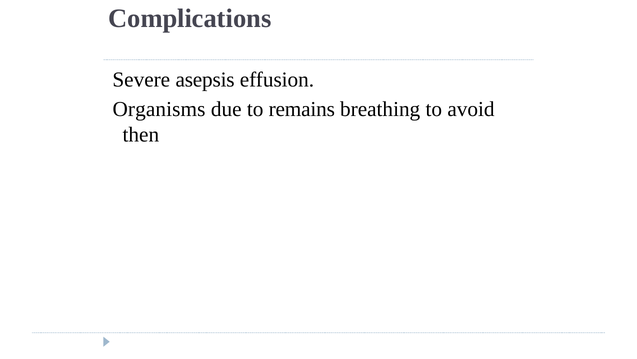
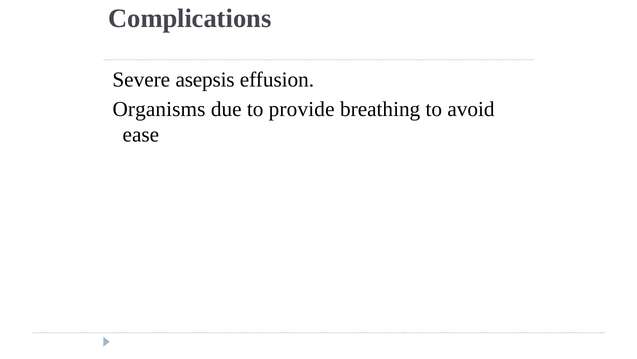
remains: remains -> provide (302, 109)
then: then -> ease (141, 135)
